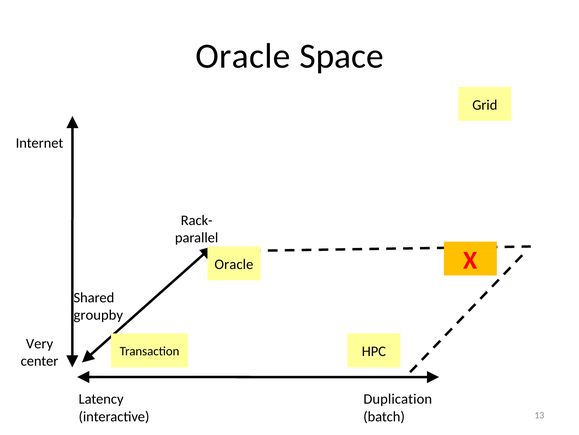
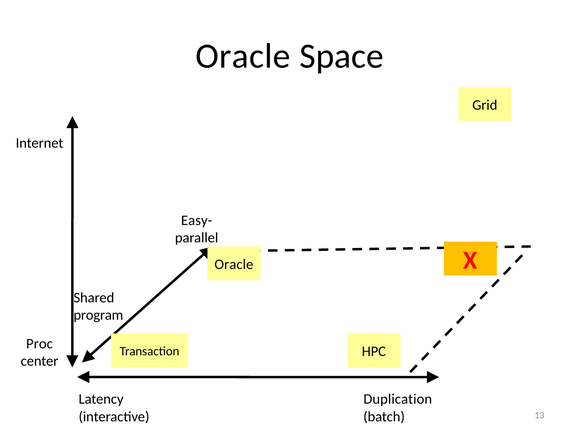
Rack-: Rack- -> Easy- (197, 220)
groupby: groupby -> program (98, 315)
Very: Very -> Proc (39, 343)
